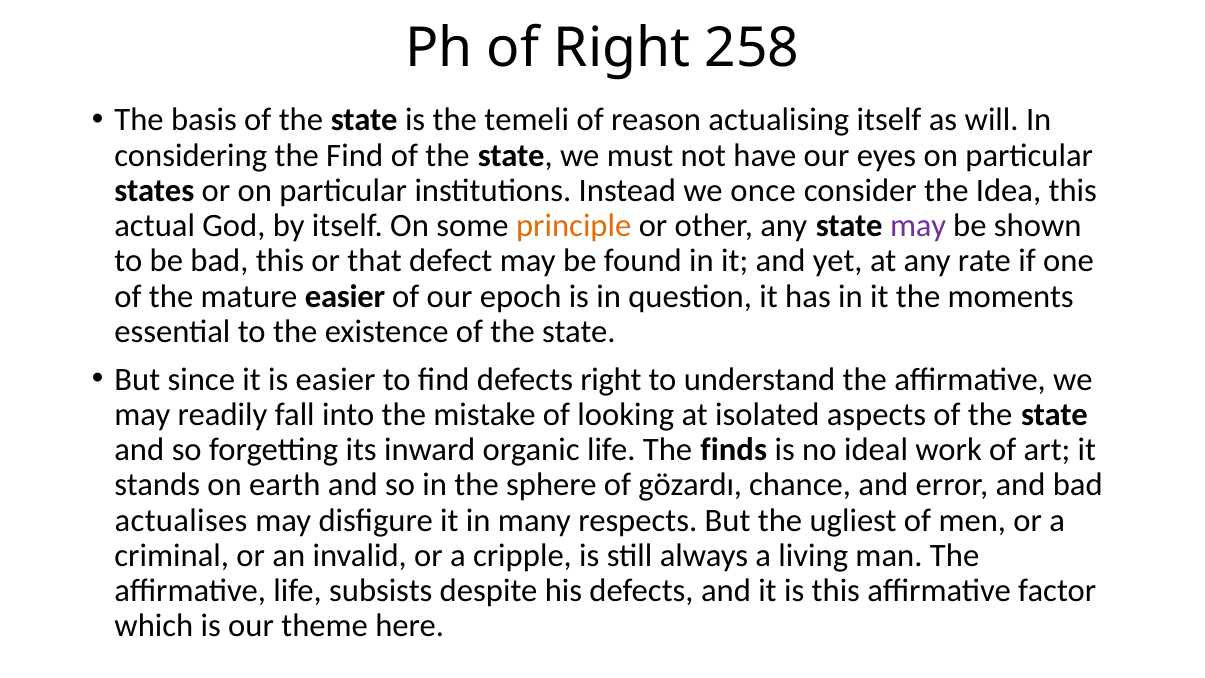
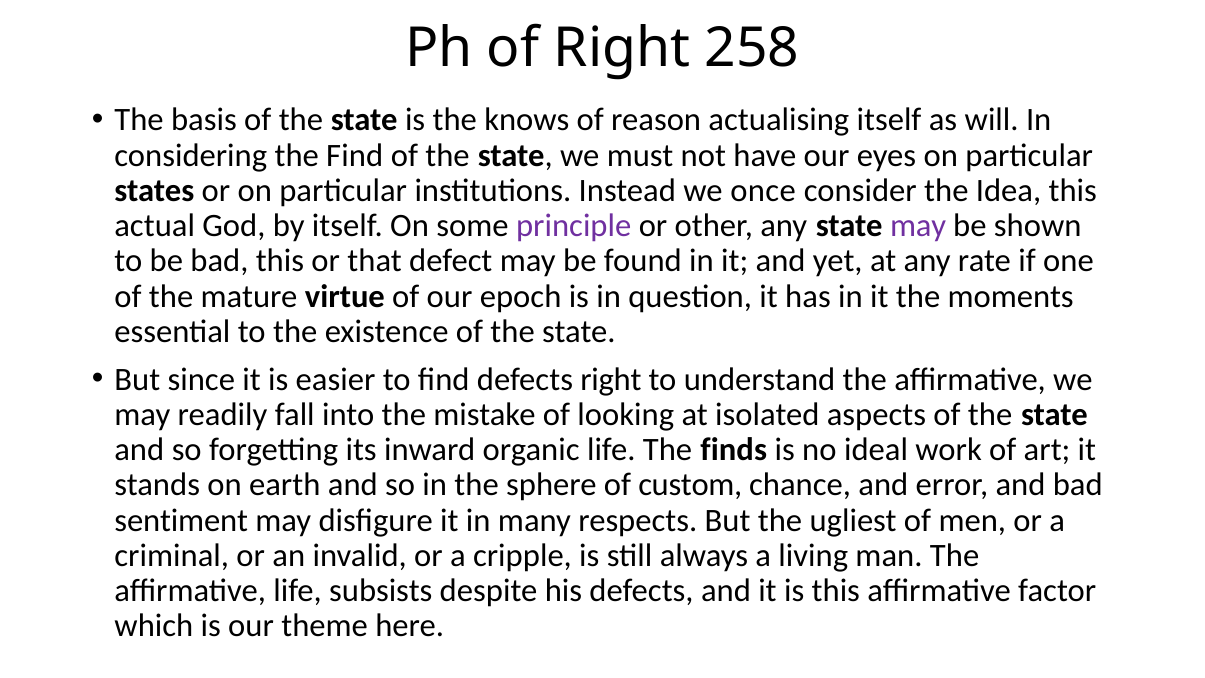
temeli: temeli -> knows (527, 120)
principle colour: orange -> purple (574, 226)
mature easier: easier -> virtue (345, 296)
gözardı: gözardı -> custom (690, 485)
actualises: actualises -> sentiment (181, 520)
